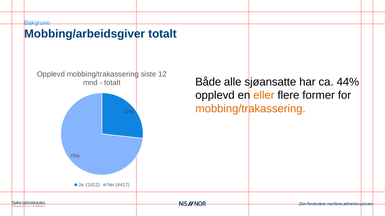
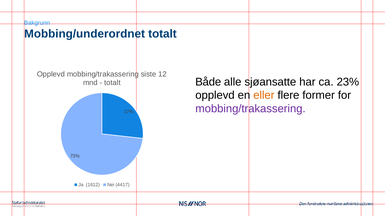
Mobbing/arbeidsgiver: Mobbing/arbeidsgiver -> Mobbing/underordnet (85, 34)
44%: 44% -> 23% (348, 82)
mobbing/trakassering colour: orange -> purple (250, 109)
